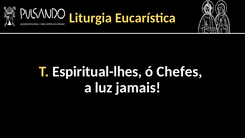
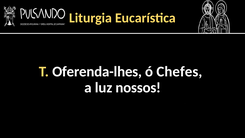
Espiritual-lhes: Espiritual-lhes -> Oferenda-lhes (97, 71)
jamais: jamais -> nossos (138, 87)
